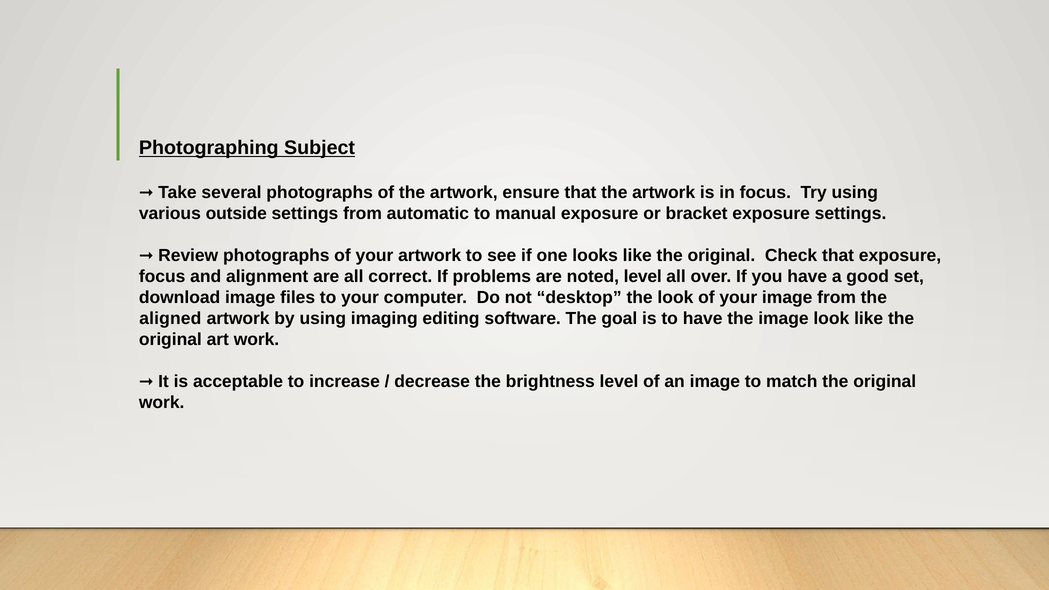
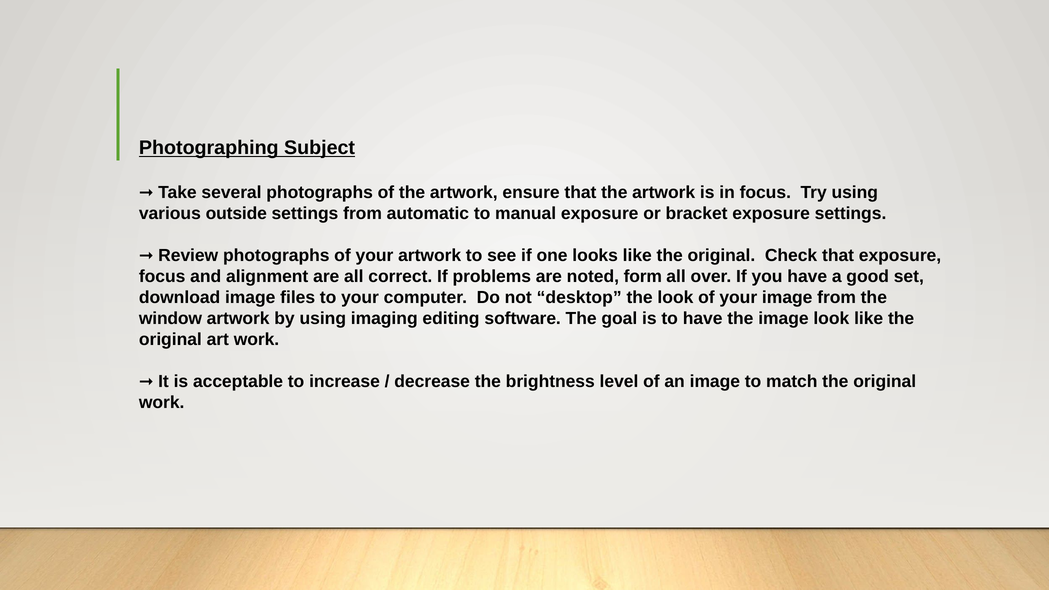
noted level: level -> form (643, 277)
aligned: aligned -> window (170, 318)
